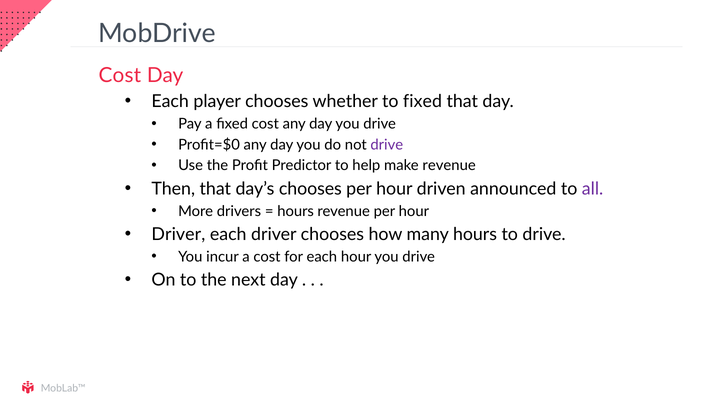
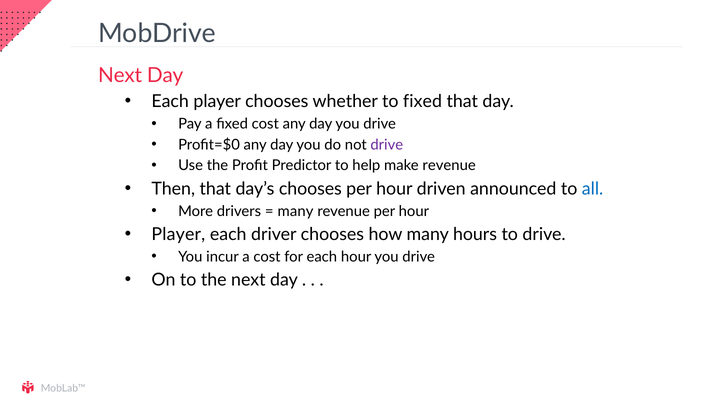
Cost: Cost -> Next (120, 75)
all colour: purple -> blue (593, 189)
hours: hours -> many (296, 211)
Driver: Driver -> Player (178, 234)
